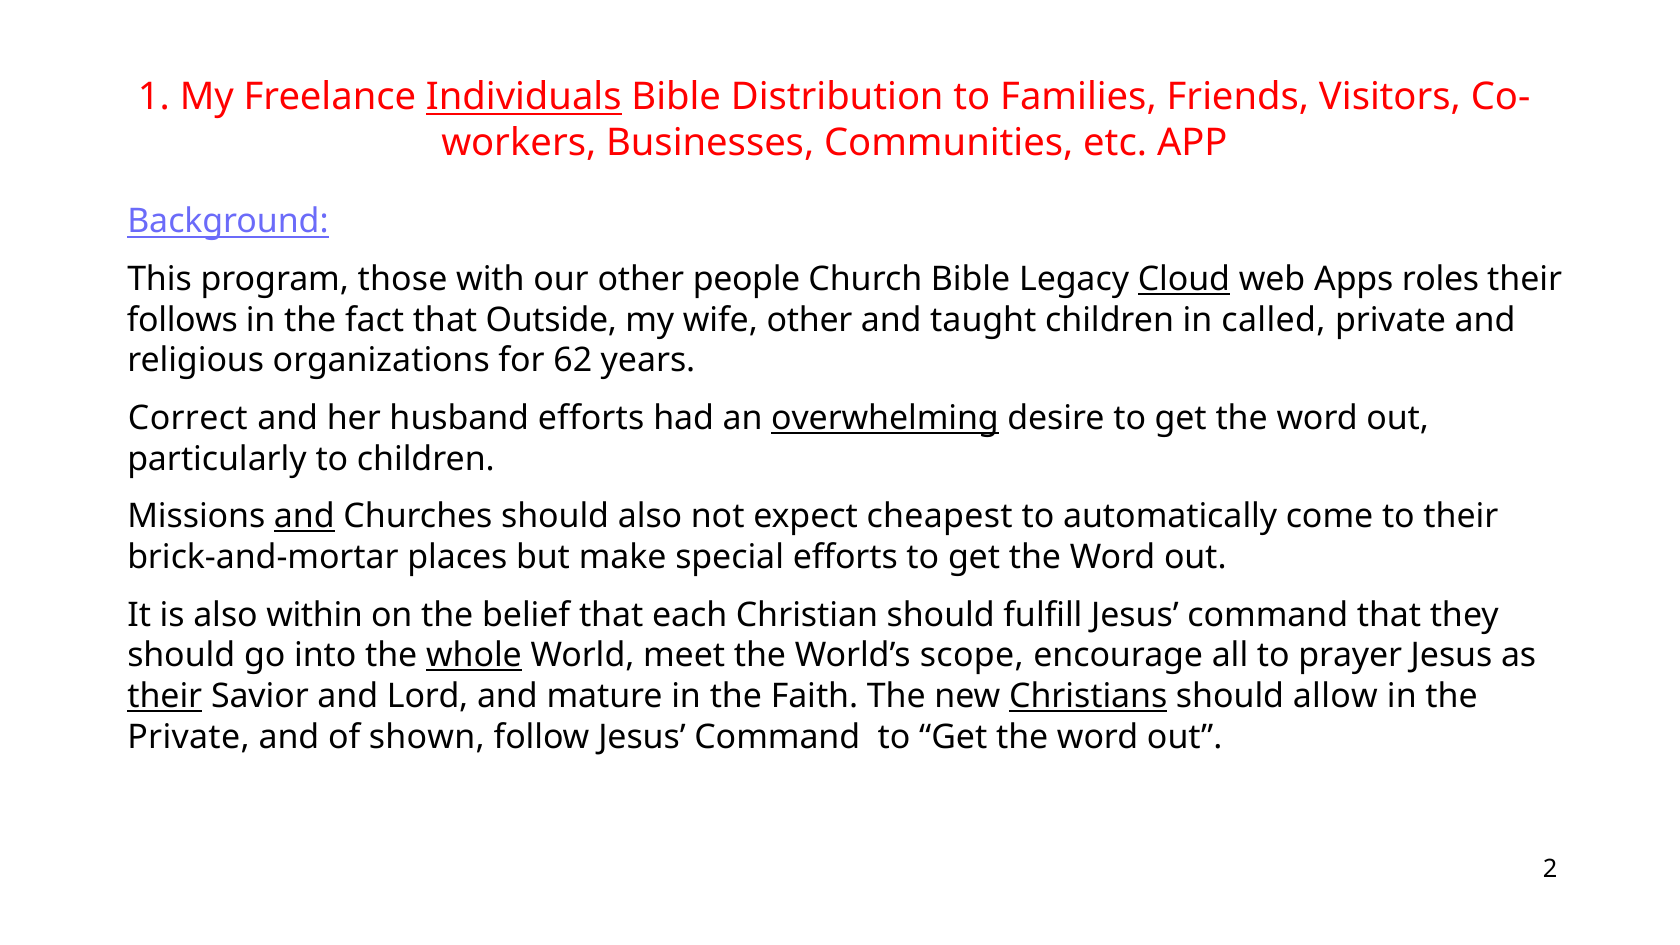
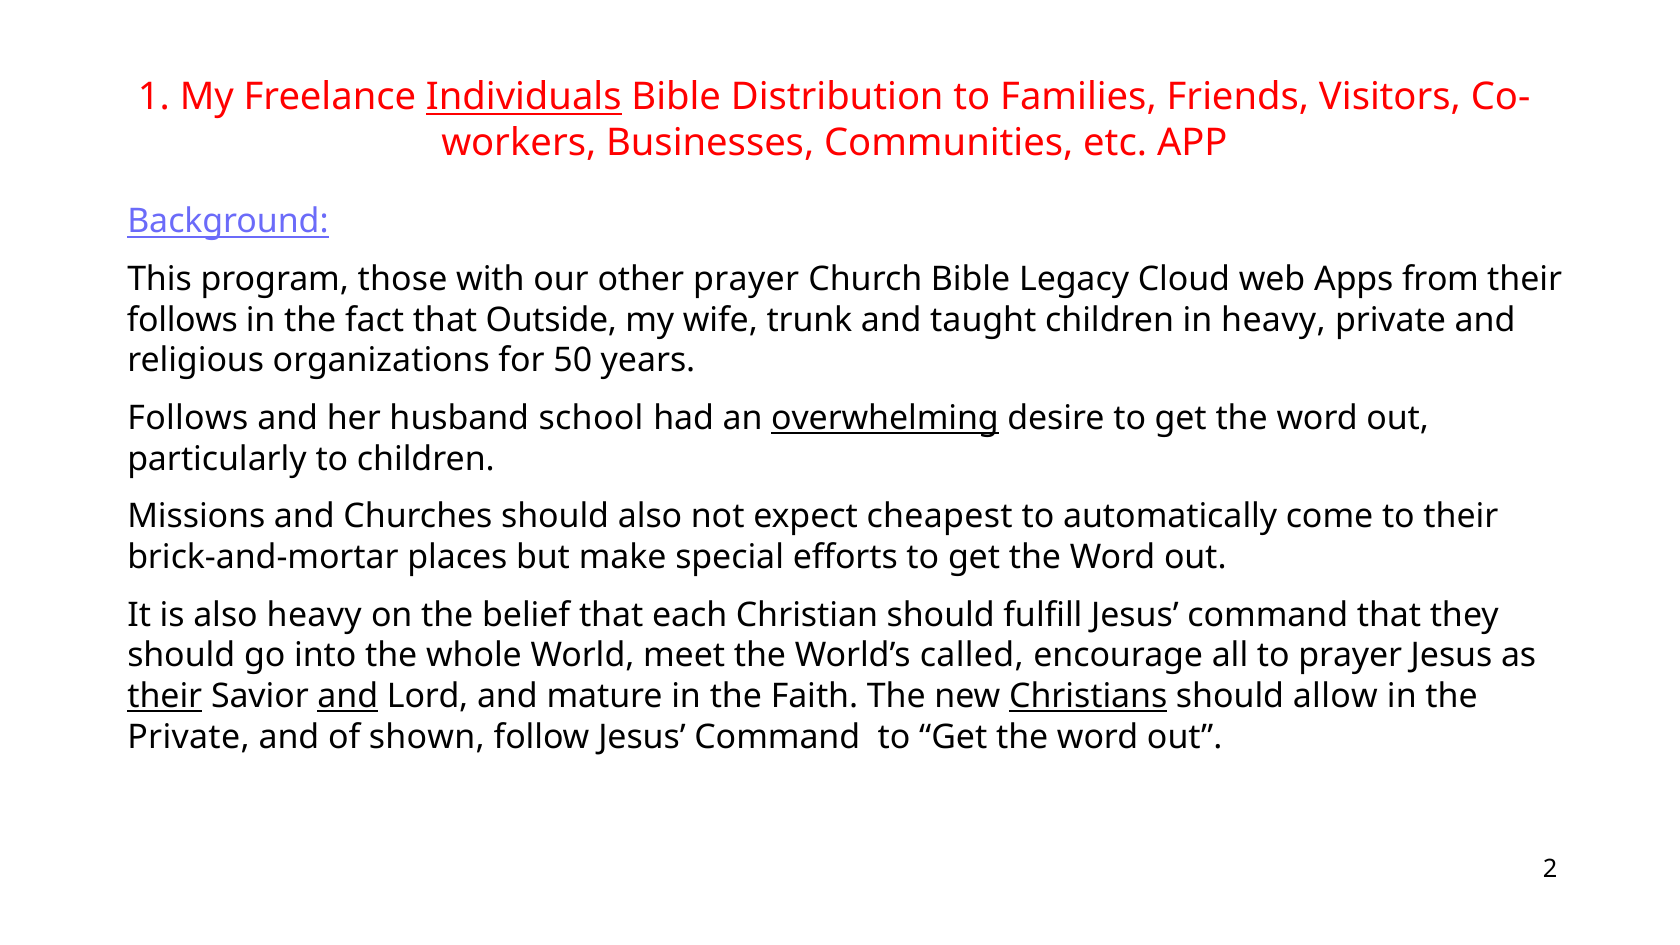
other people: people -> prayer (746, 279)
Cloud underline: present -> none (1184, 279)
roles: roles -> from (1440, 279)
wife other: other -> trunk (809, 320)
in called: called -> heavy (1273, 320)
62: 62 -> 50 (573, 361)
Correct: Correct -> Follows (188, 419)
husband efforts: efforts -> school (591, 419)
and underline: present -> none (304, 517)
also within: within -> heavy (314, 615)
whole underline: present -> none (474, 656)
scope: scope -> called (972, 656)
and underline: none -> present (348, 697)
